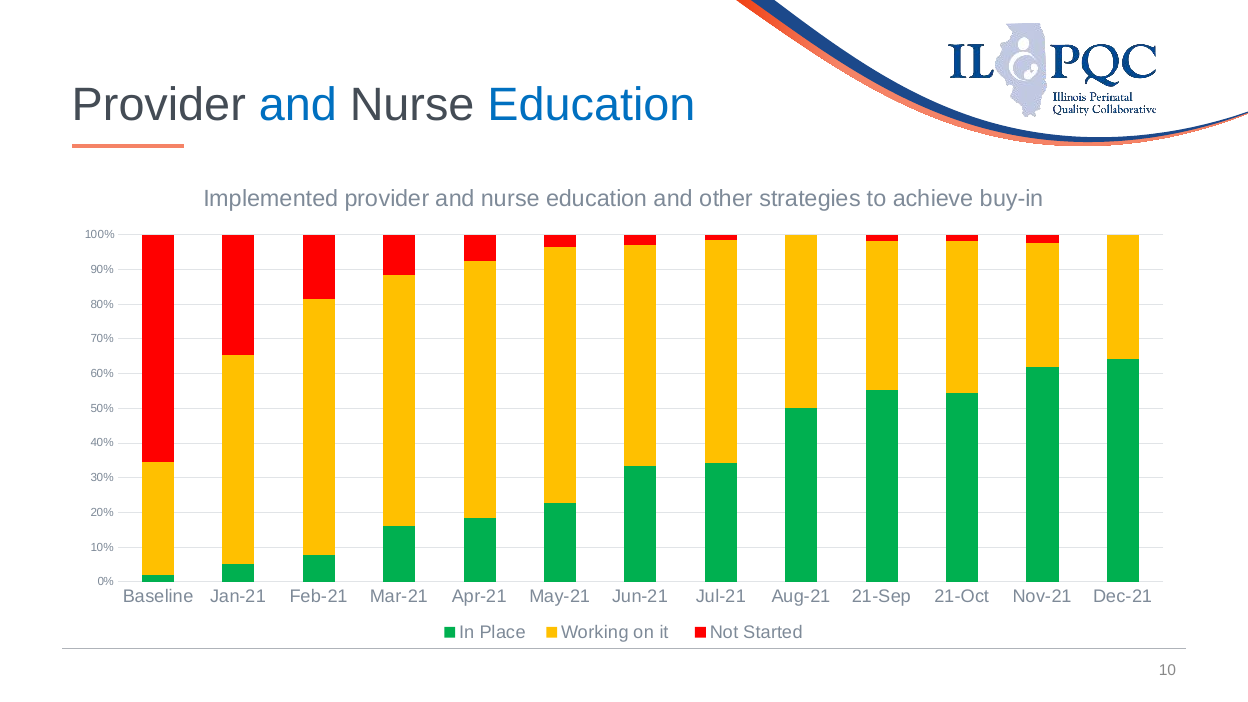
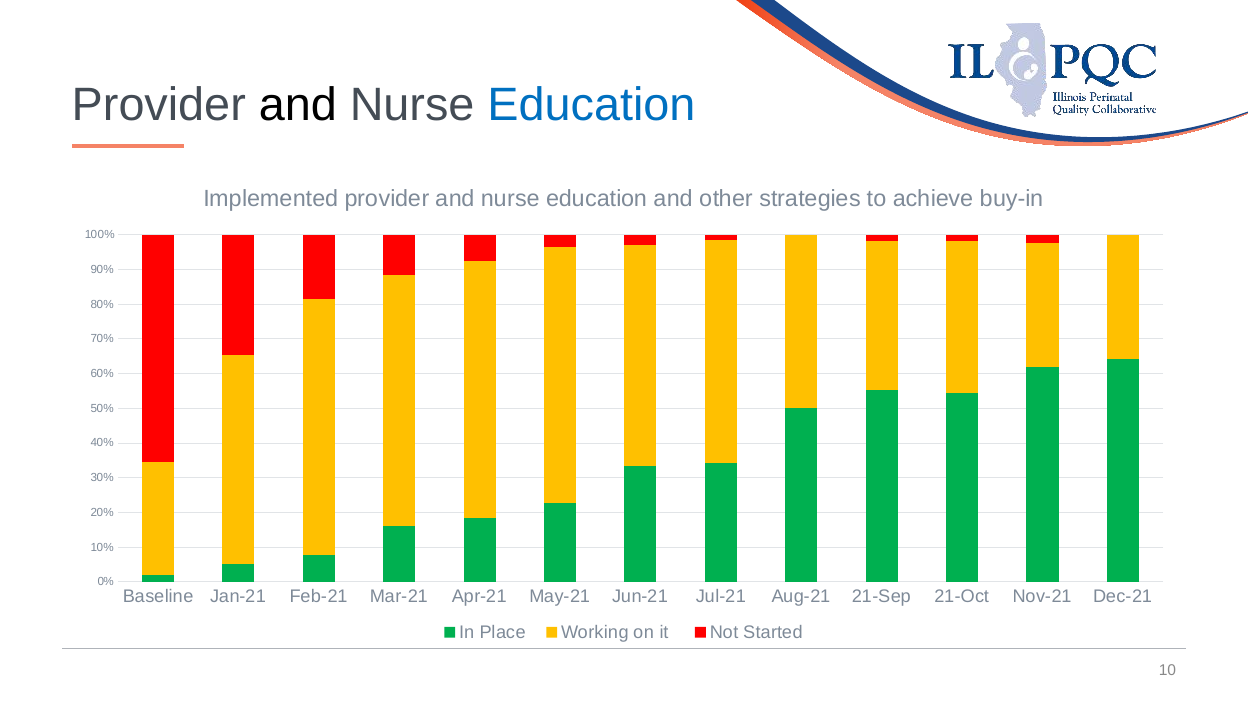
and colour: blue -> black (298, 105)
